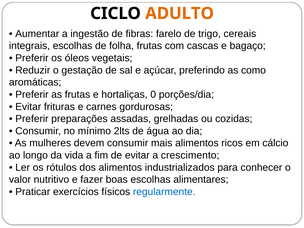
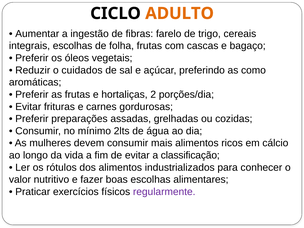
gestação: gestação -> cuidados (82, 70)
0: 0 -> 2 (153, 95)
crescimento: crescimento -> classificação (190, 155)
regularmente colour: blue -> purple (164, 192)
